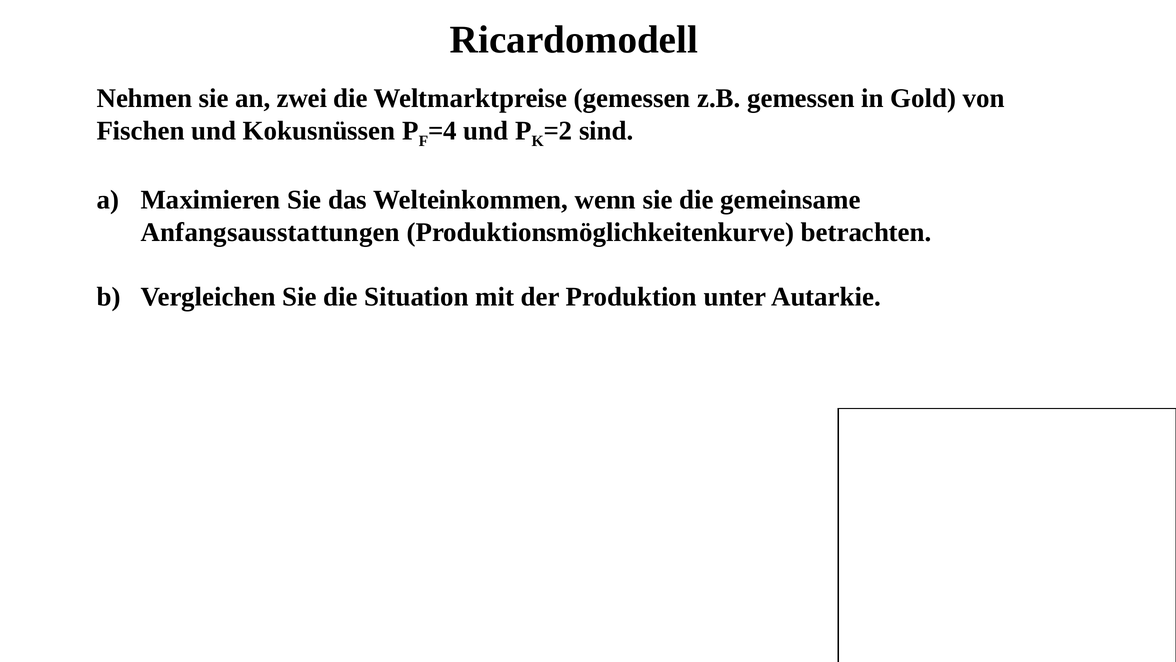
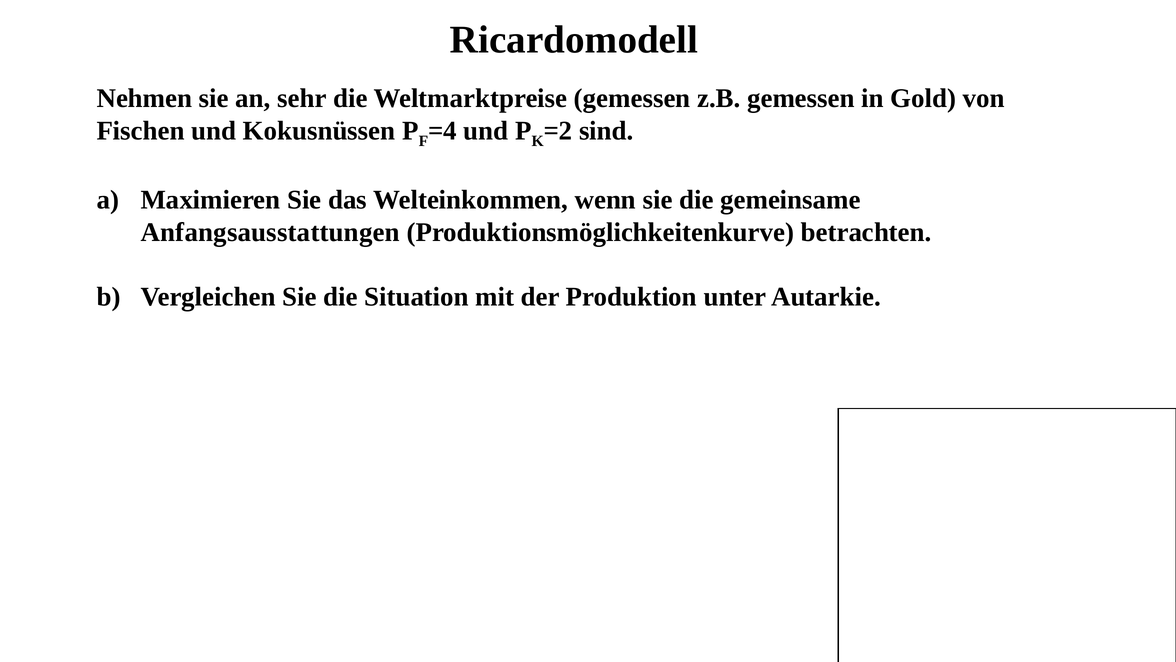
zwei: zwei -> sehr (302, 98)
